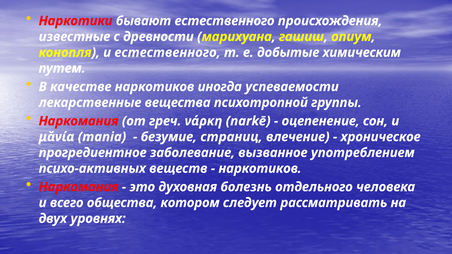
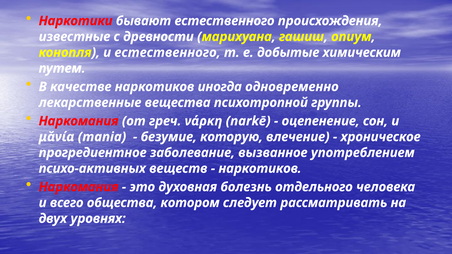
успеваемости: успеваемости -> одновременно (292, 87)
страниц: страниц -> которую (232, 137)
